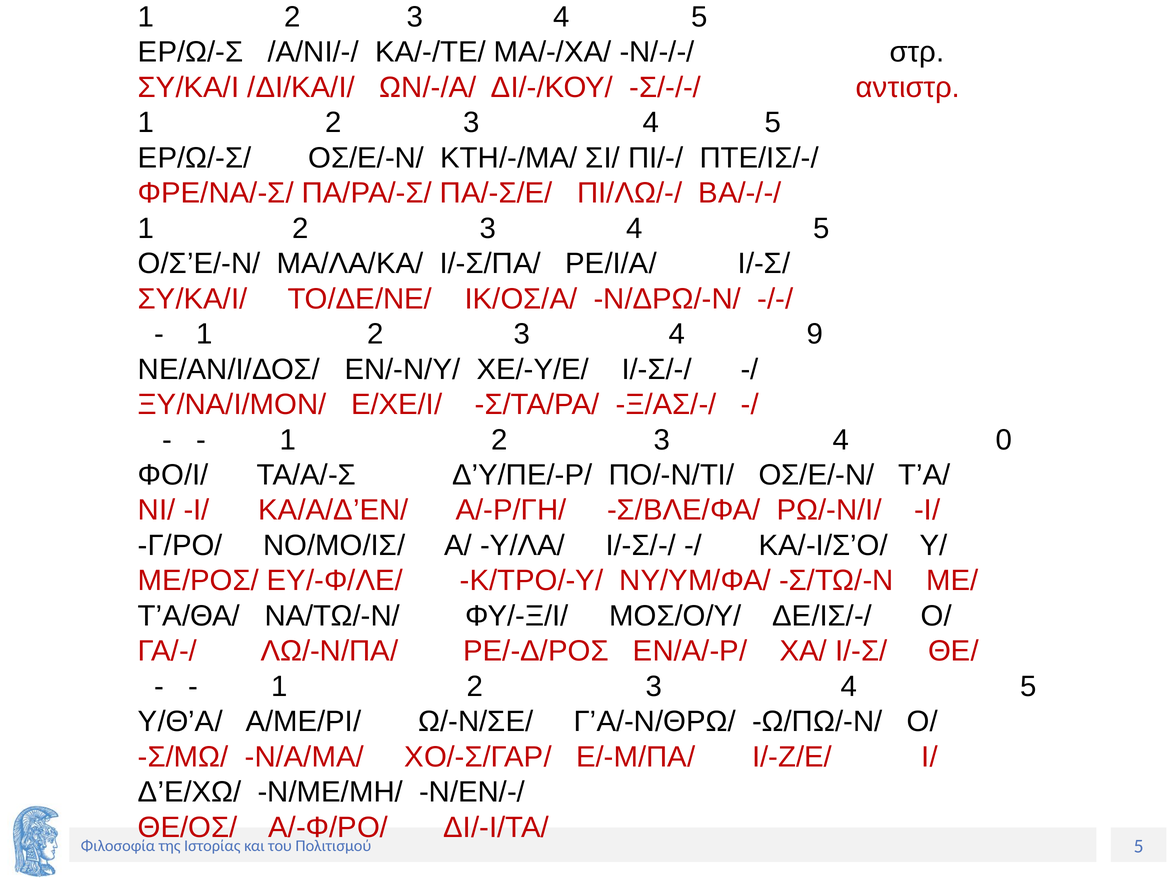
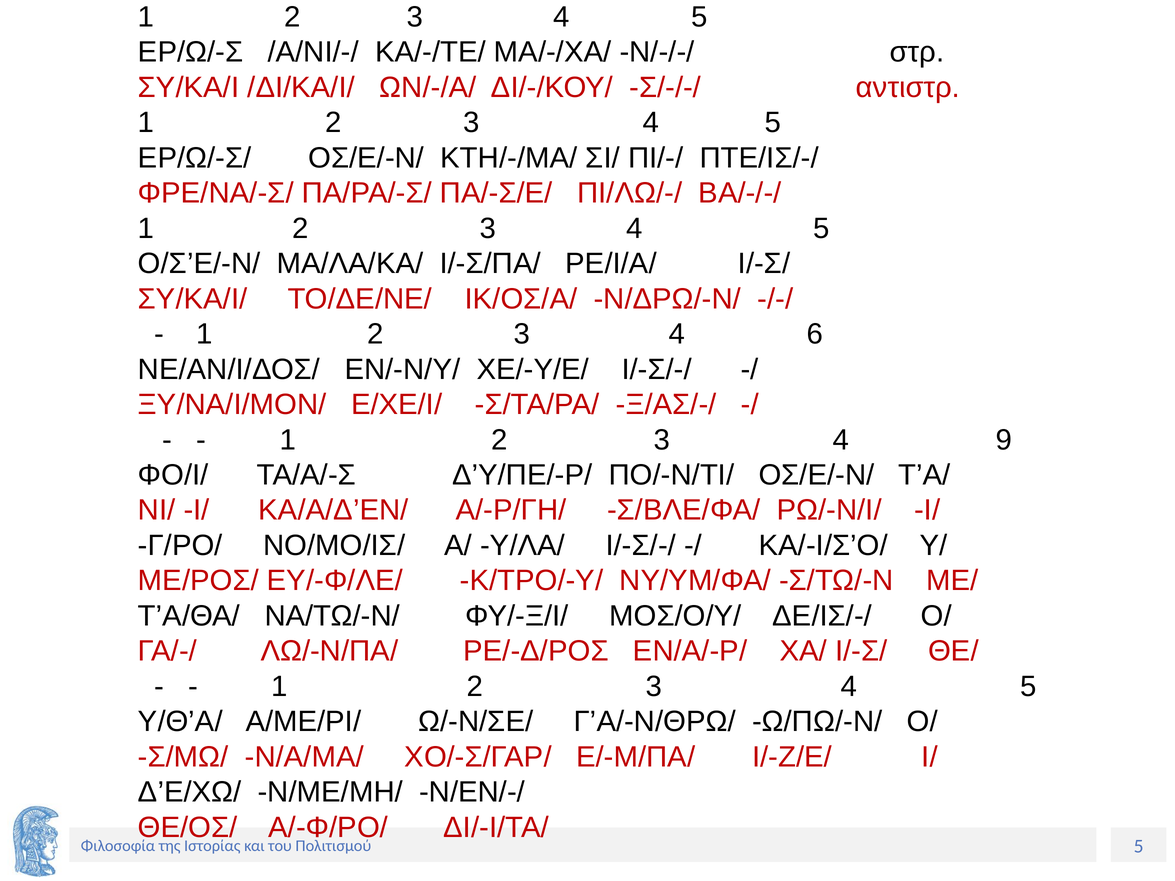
9: 9 -> 6 (815, 334)
0: 0 -> 9 (1004, 440)
